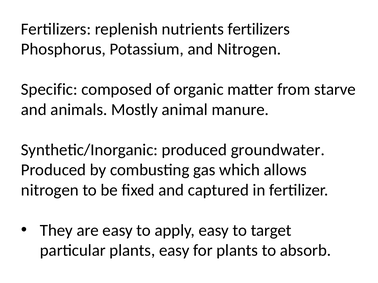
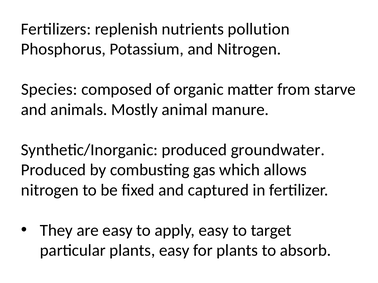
nutrients fertilizers: fertilizers -> pollution (259, 29)
Specific: Specific -> Species (49, 90)
